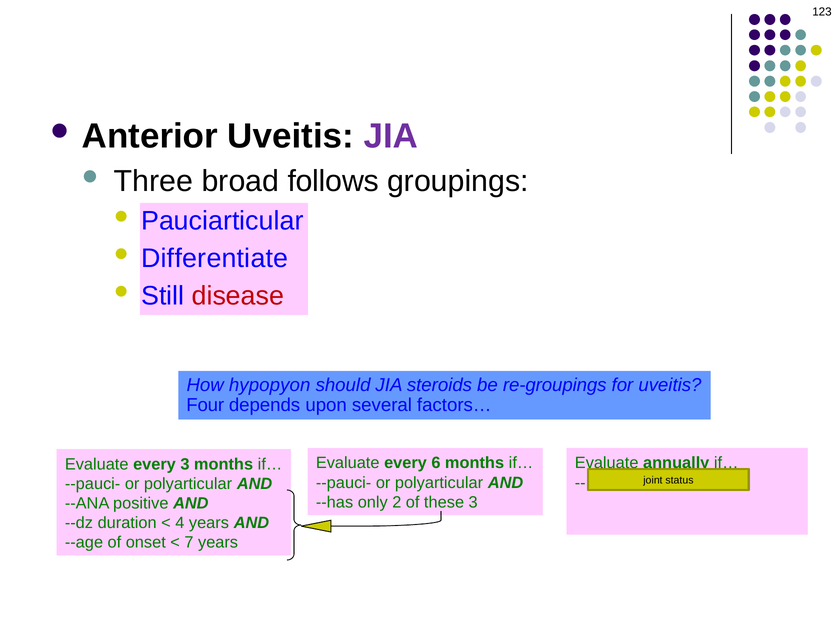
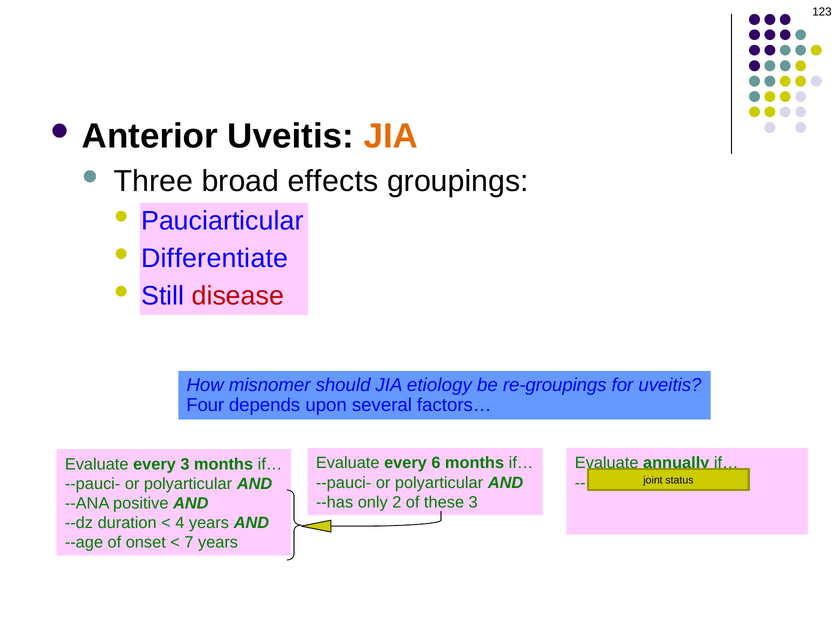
JIA colour: purple -> orange (391, 136)
follows: follows -> effects (333, 181)
hypopyon: hypopyon -> misnomer (270, 385)
steroids: steroids -> etiology (439, 385)
